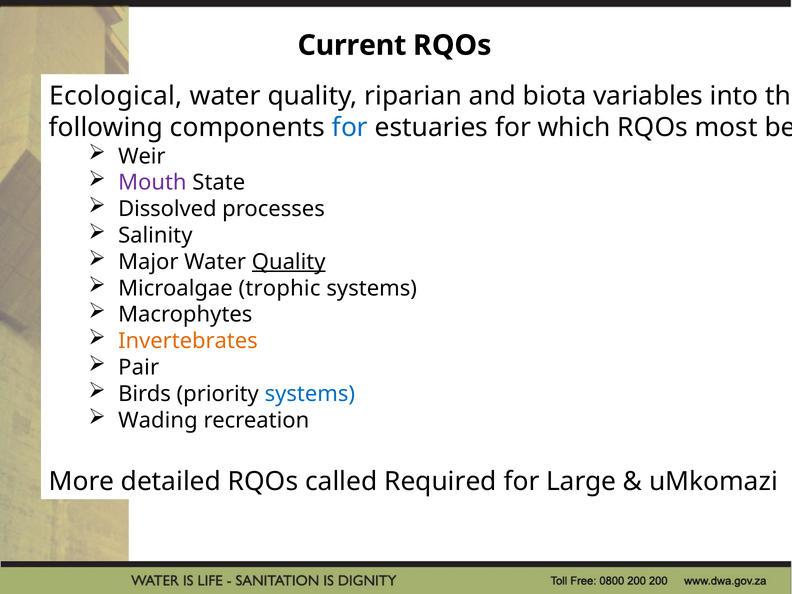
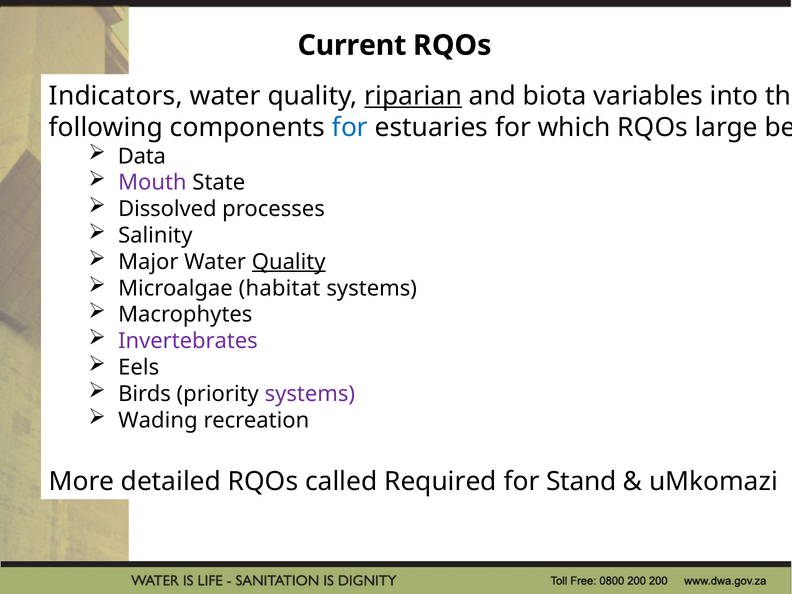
Ecological: Ecological -> Indicators (116, 96)
riparian underline: none -> present (413, 96)
most: most -> large (726, 128)
Weir: Weir -> Data (142, 156)
trophic: trophic -> habitat (280, 288)
Invertebrates colour: orange -> purple (188, 341)
Pair: Pair -> Eels (139, 368)
systems colour: blue -> purple (310, 394)
Large: Large -> Stand (581, 481)
